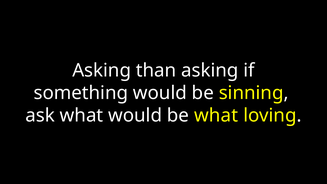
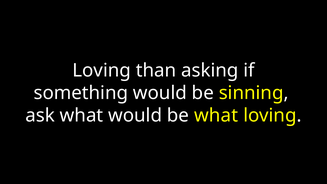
Asking: Asking -> Loving (102, 70)
